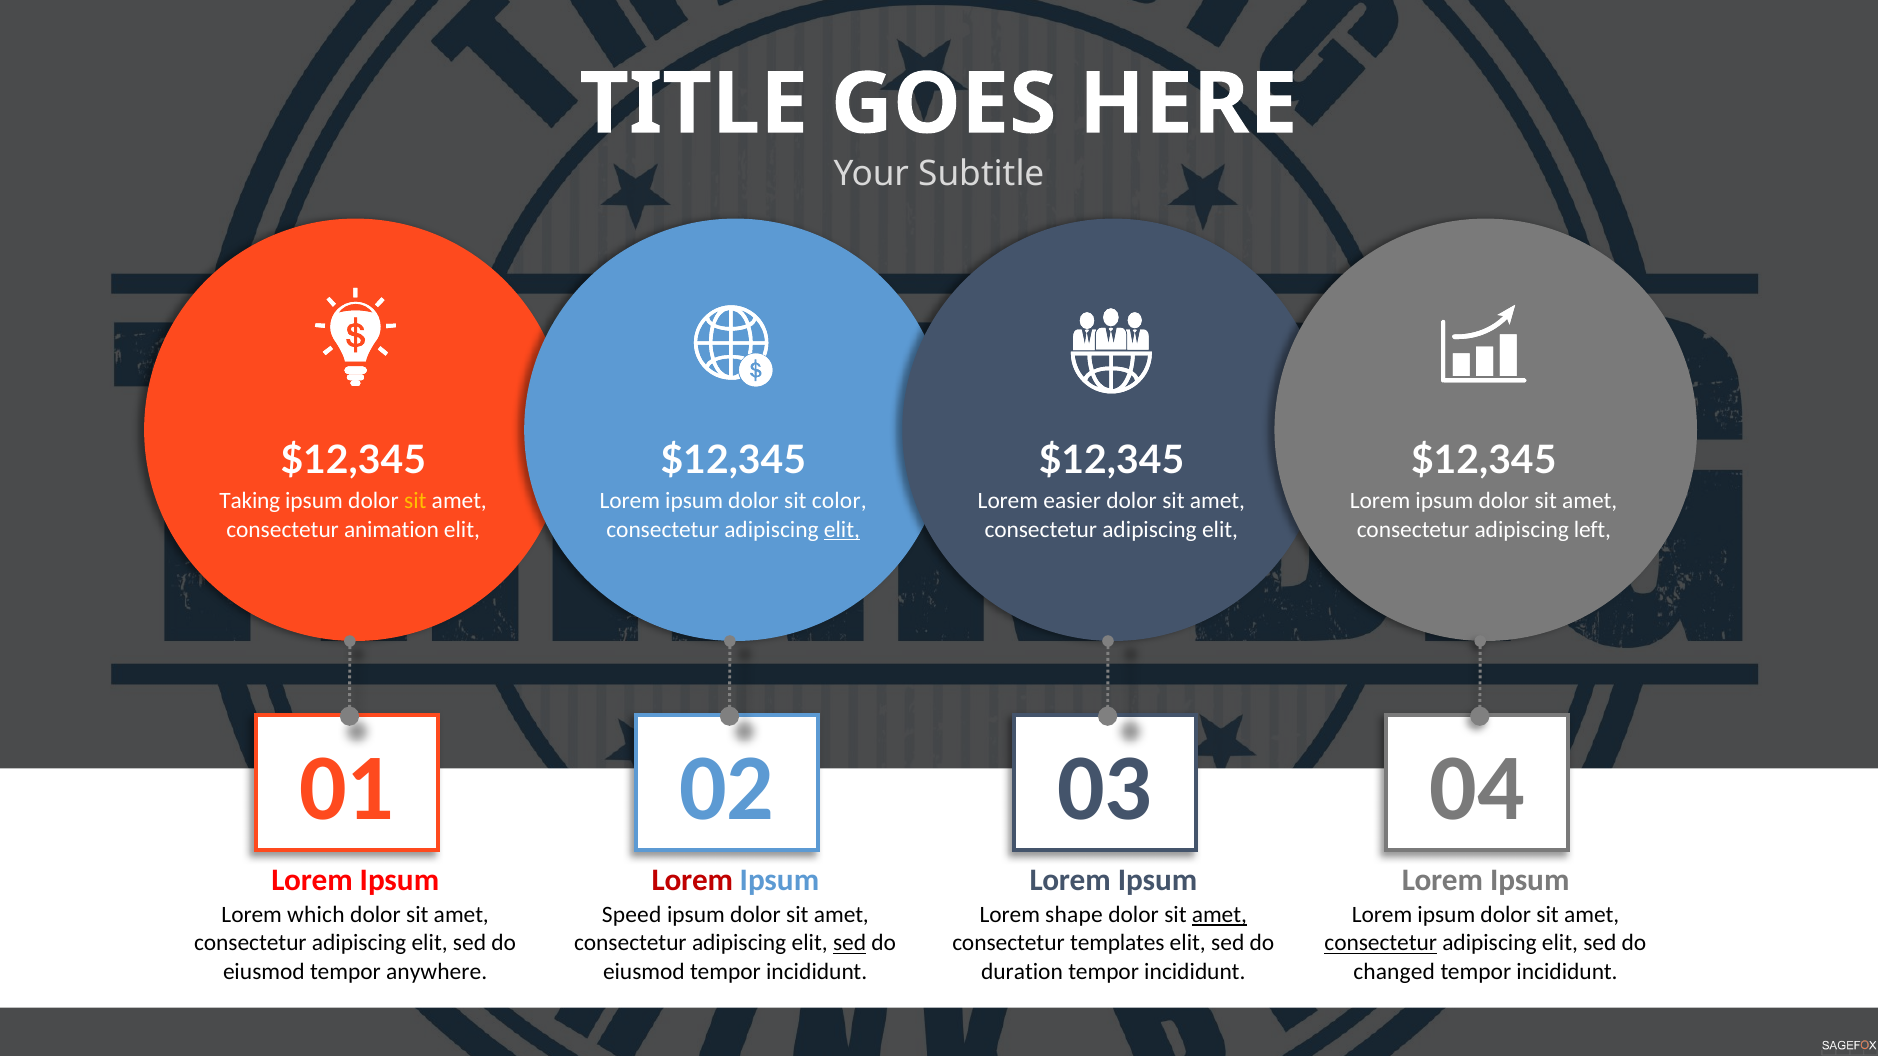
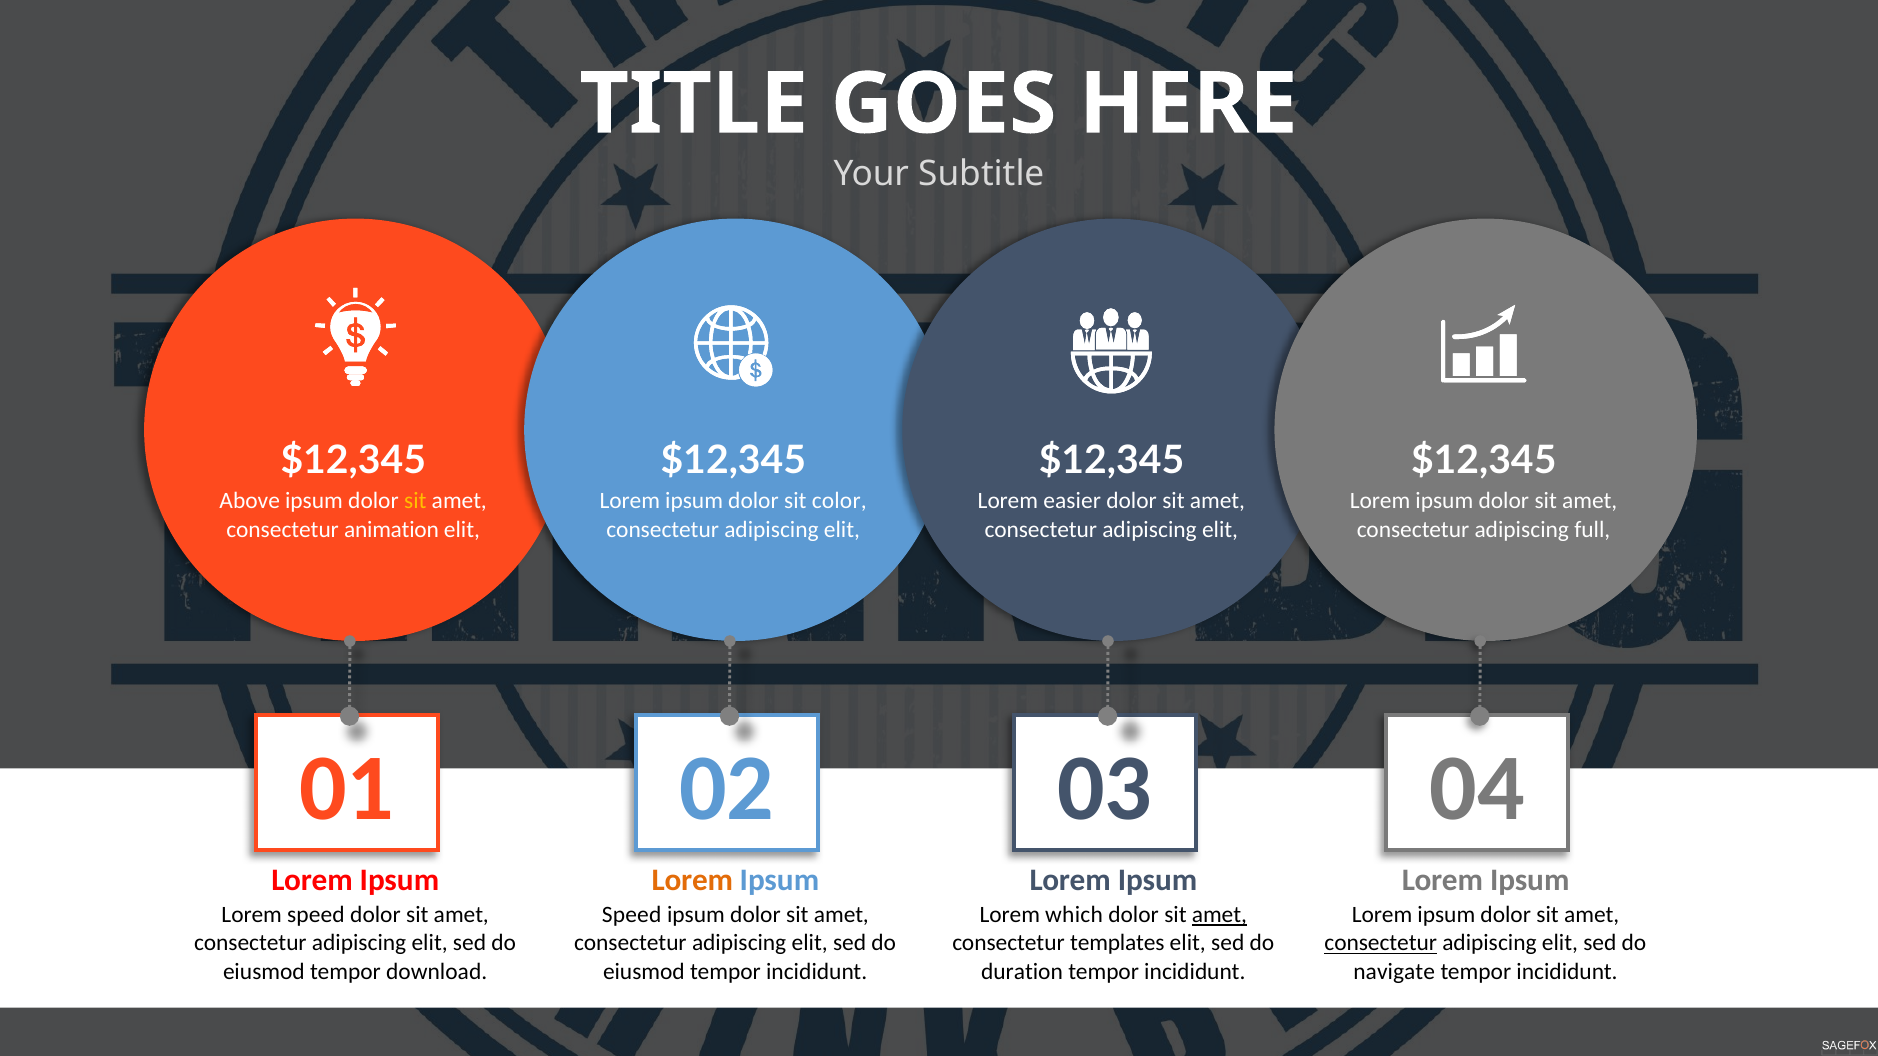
Taking: Taking -> Above (250, 501)
elit underline: present -> none (842, 530)
left: left -> full (1592, 530)
Lorem colour: red -> orange (692, 881)
Lorem which: which -> speed (316, 915)
shape: shape -> which (1074, 915)
sed underline: present -> none (850, 943)
anywhere: anywhere -> download (437, 972)
changed: changed -> navigate (1394, 972)
